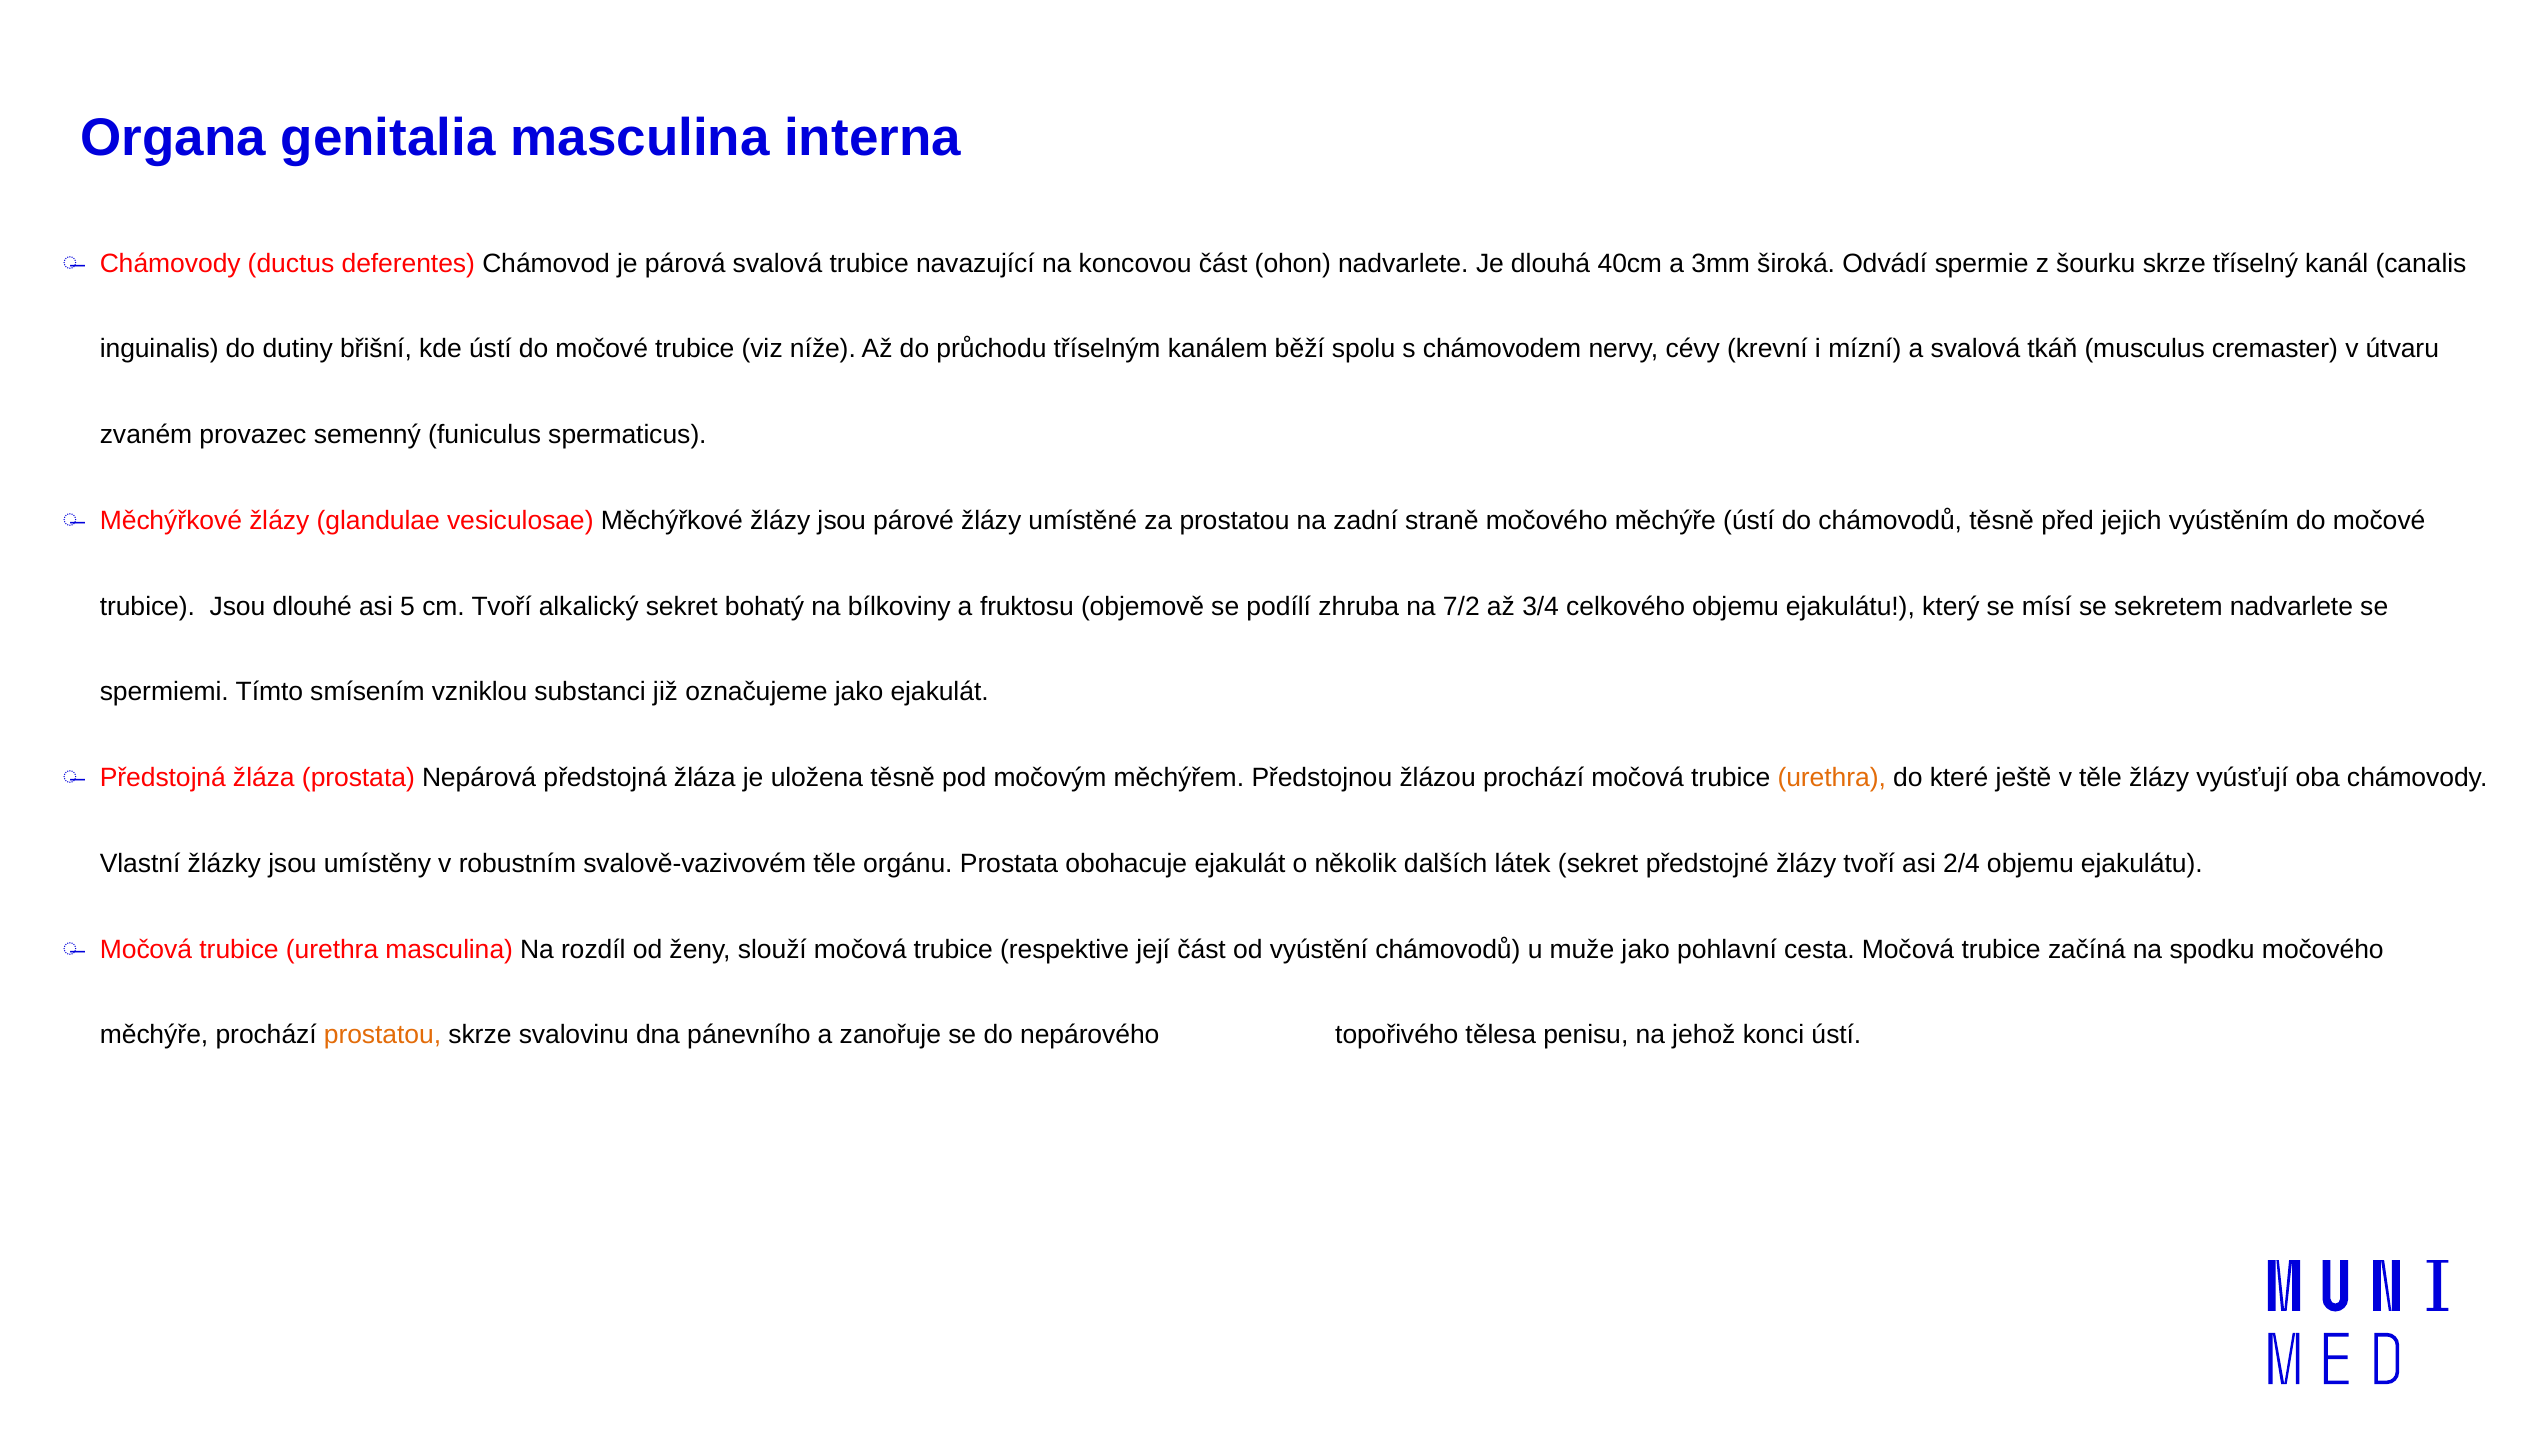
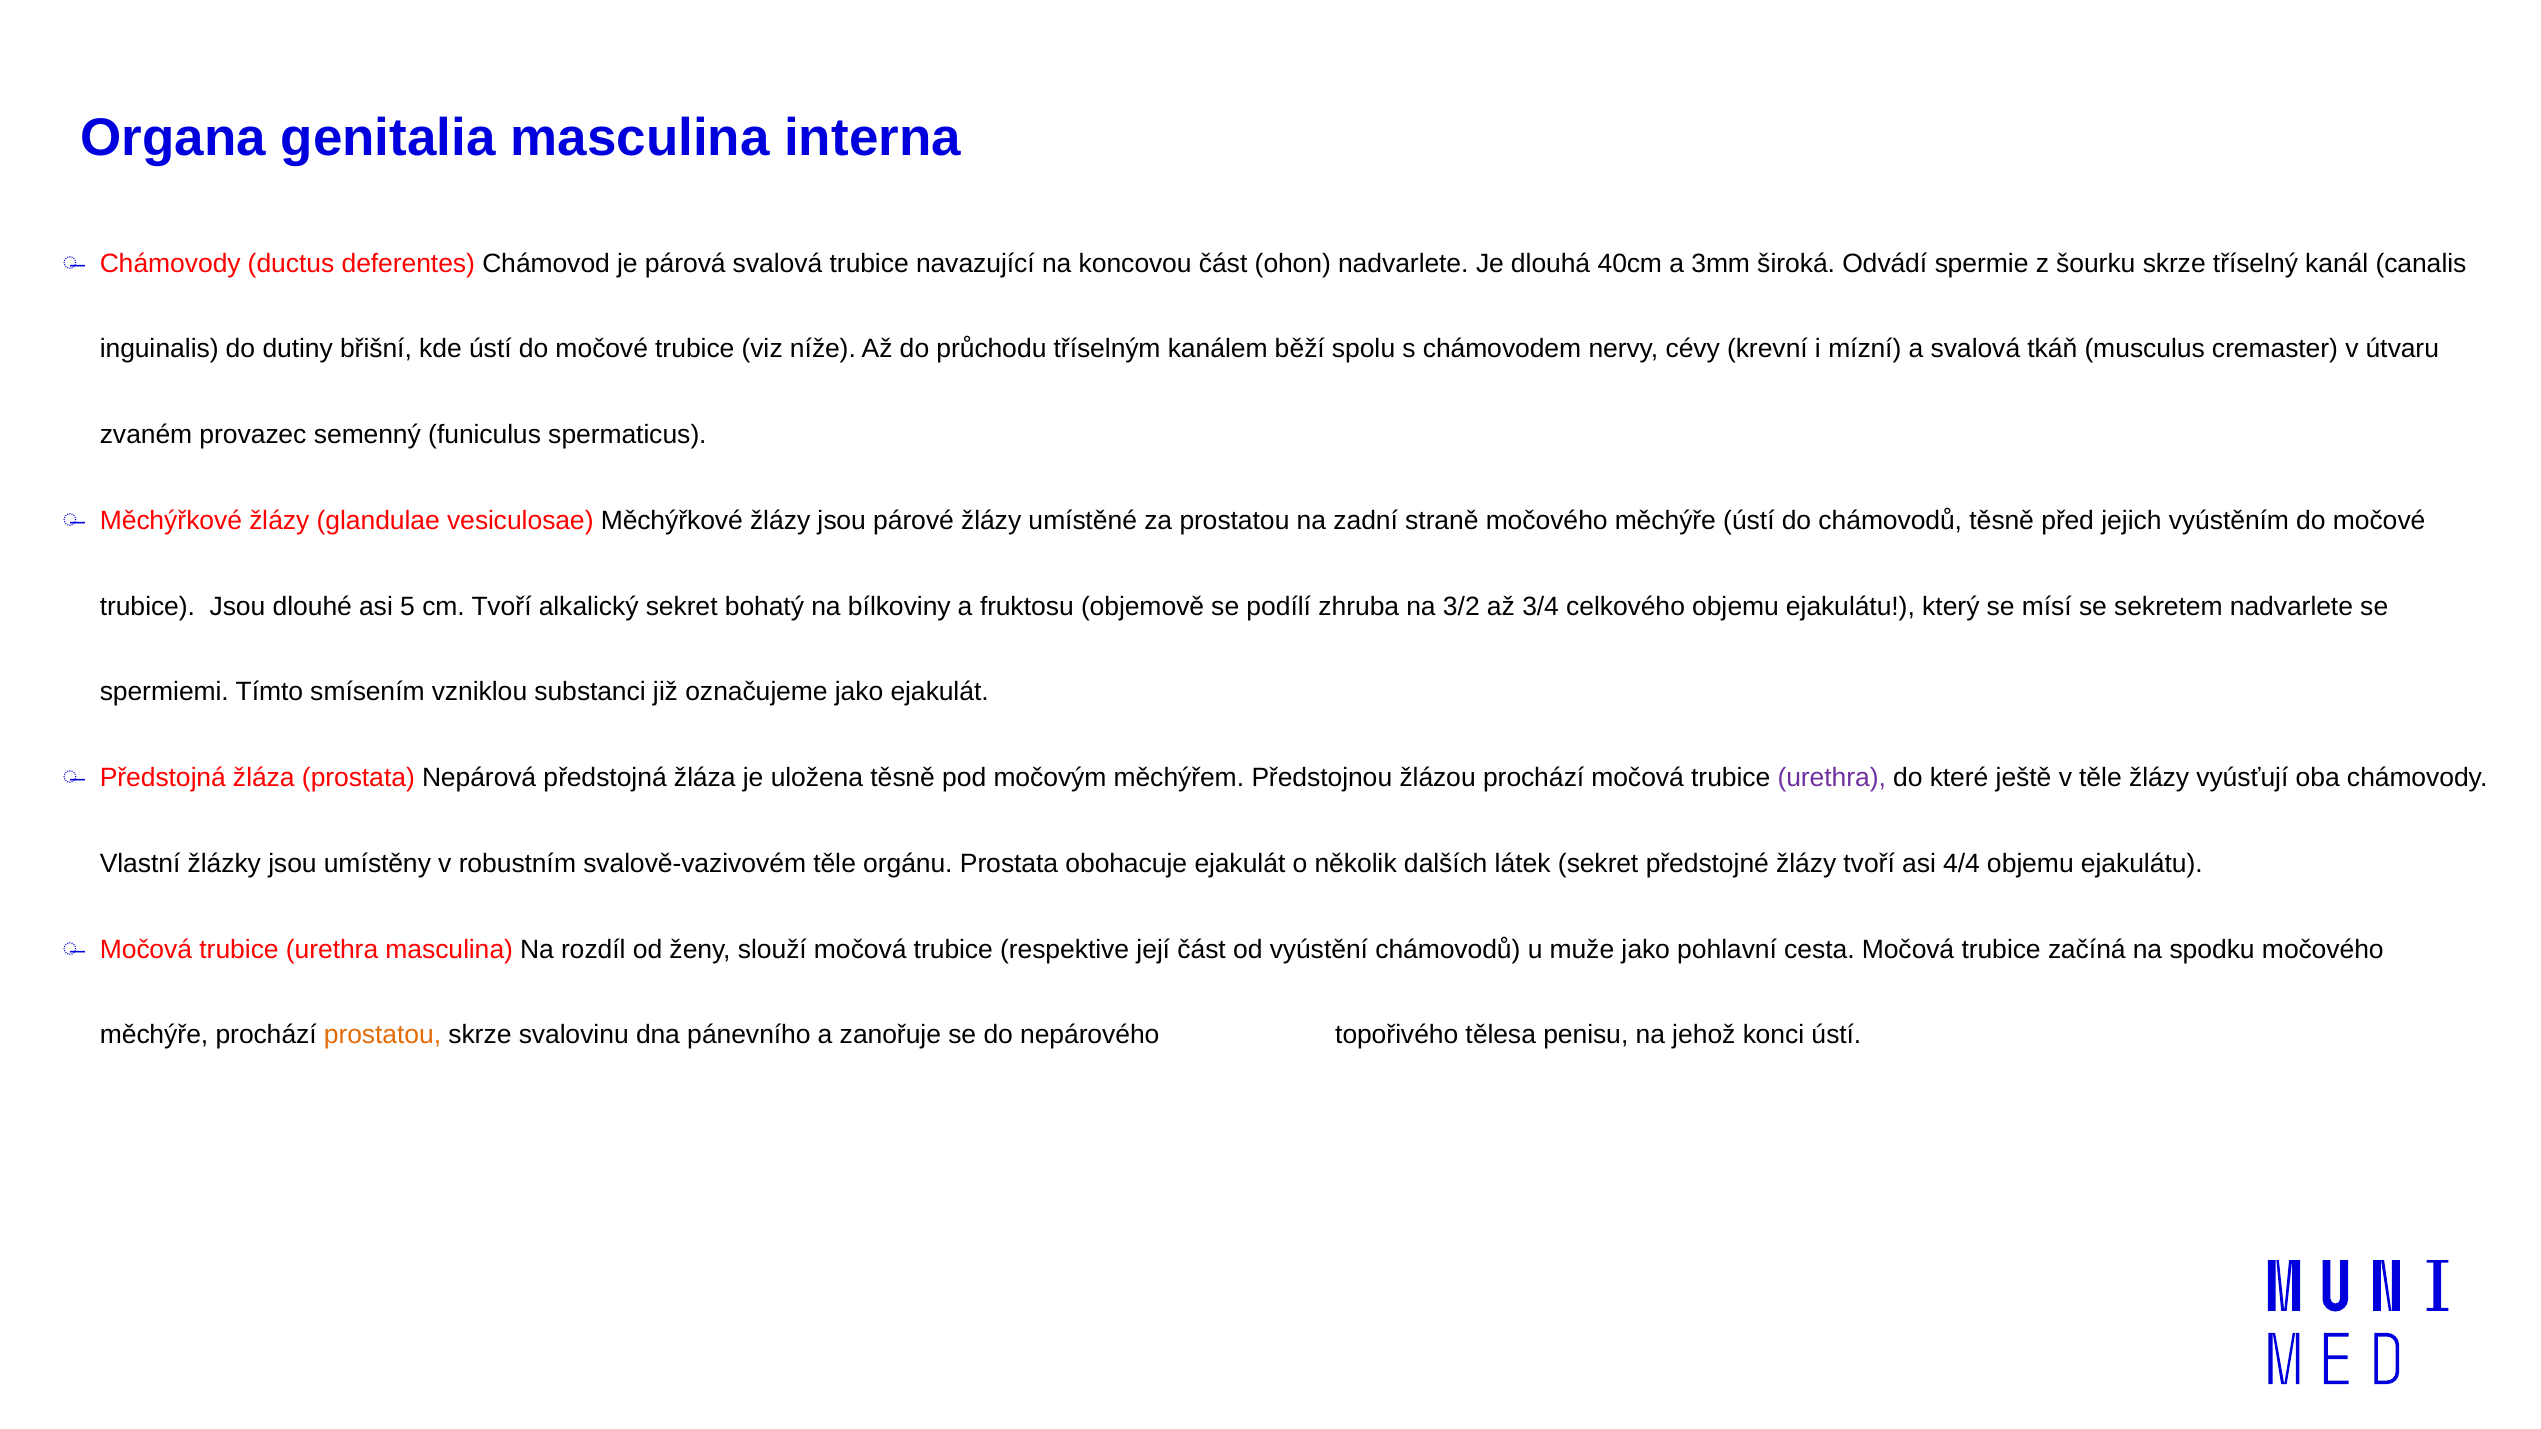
7/2: 7/2 -> 3/2 (1461, 606)
urethra colour: orange -> purple (1832, 778)
2/4: 2/4 -> 4/4 (1961, 864)
